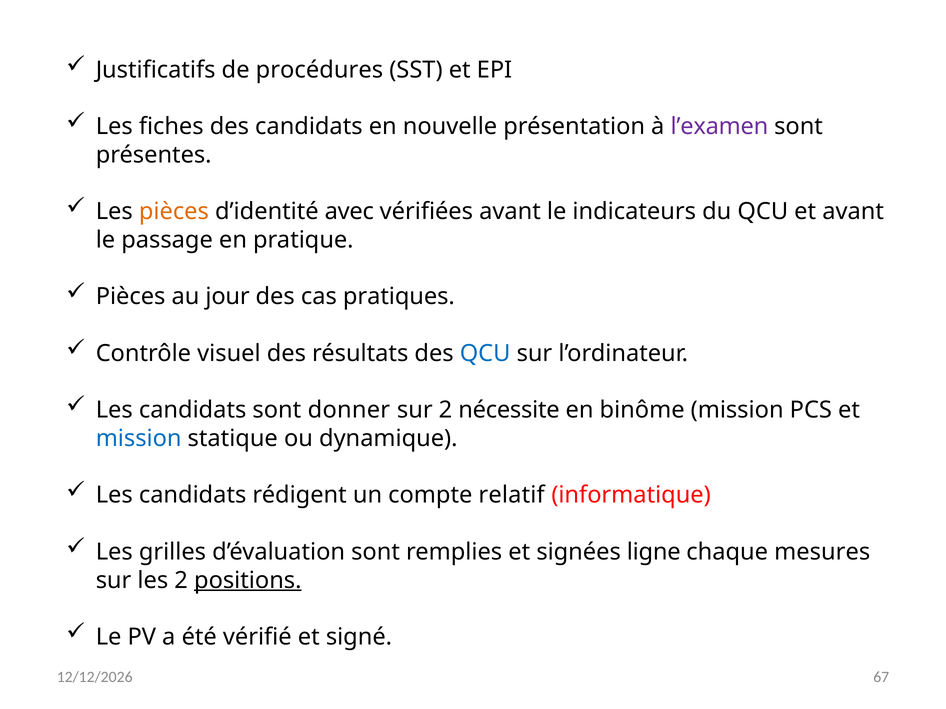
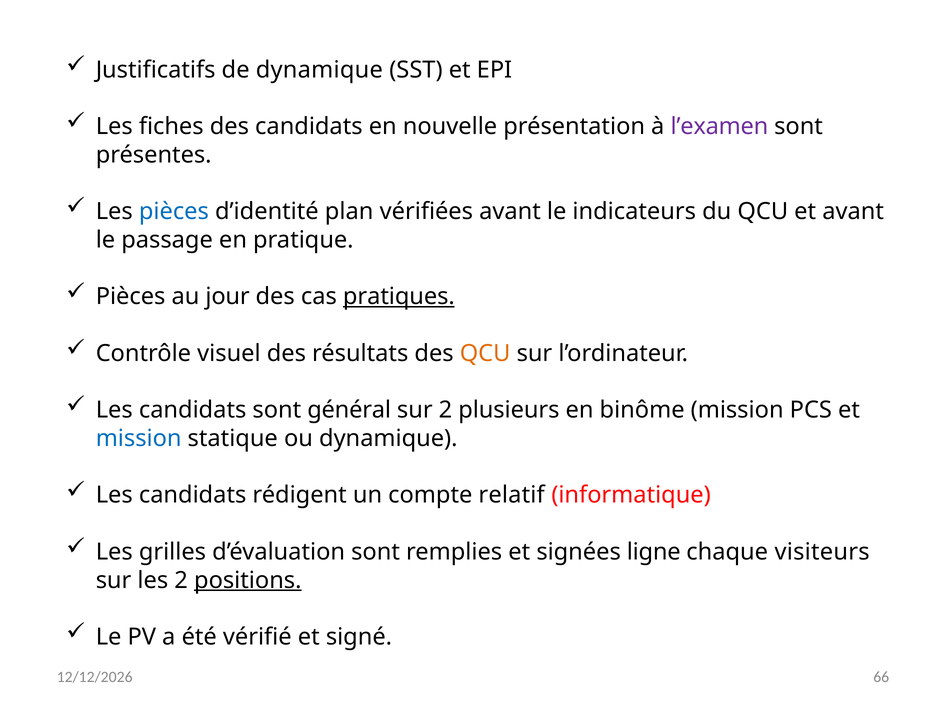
de procédures: procédures -> dynamique (319, 70)
pièces colour: orange -> blue (174, 212)
avec: avec -> plan (349, 212)
pratiques underline: none -> present (399, 297)
QCU colour: blue -> orange (485, 354)
donner: donner -> général (349, 410)
nécessite: nécessite -> plusieurs (509, 410)
mesures: mesures -> visiteurs (822, 552)
67: 67 -> 66 (881, 677)
